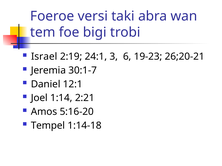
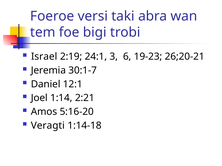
Tempel: Tempel -> Veragti (48, 126)
